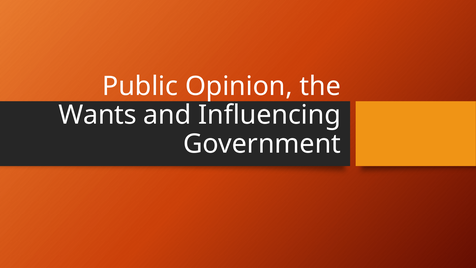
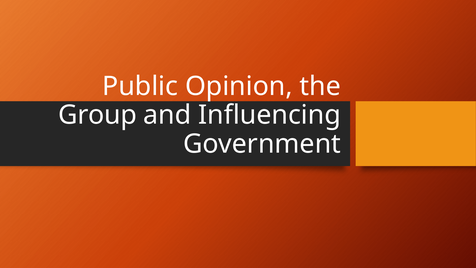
Wants: Wants -> Group (98, 115)
